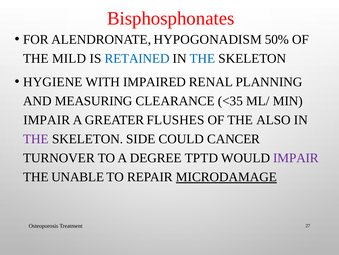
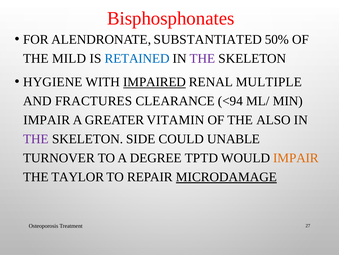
HYPOGONADISM: HYPOGONADISM -> SUBSTANTIATED (208, 39)
THE colour: blue -> purple (202, 58)
IMPAIRED underline: none -> present (155, 82)
PLANNING: PLANNING -> MULTIPLE (269, 82)
MEASURING: MEASURING -> FRACTURES (94, 101)
<35: <35 -> <94 (230, 101)
FLUSHES: FLUSHES -> VITAMIN (176, 120)
CANCER: CANCER -> UNABLE (234, 139)
IMPAIR colour: purple -> orange (296, 158)
UNABLE: UNABLE -> TAYLOR (78, 177)
